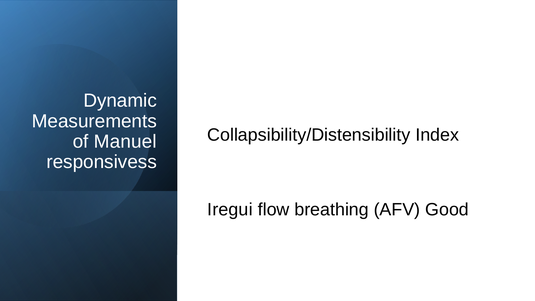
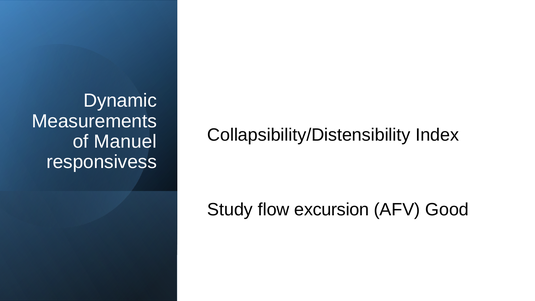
Iregui: Iregui -> Study (230, 210)
breathing: breathing -> excursion (332, 210)
